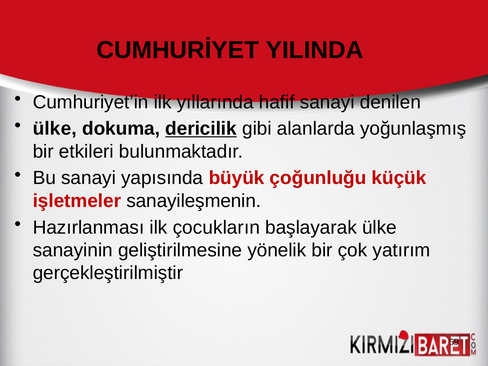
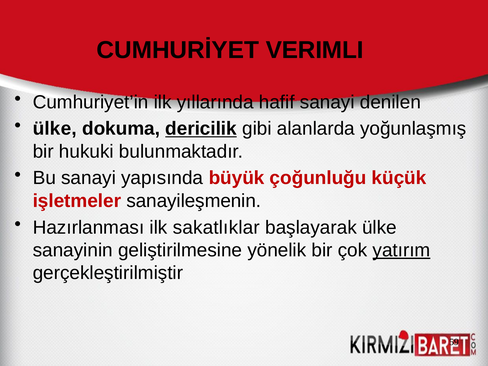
YILINDA: YILINDA -> VERIMLI (315, 50)
etkileri: etkileri -> hukuki (86, 151)
çocukların: çocukların -> sakatlıklar (216, 227)
yatırım underline: none -> present (401, 250)
